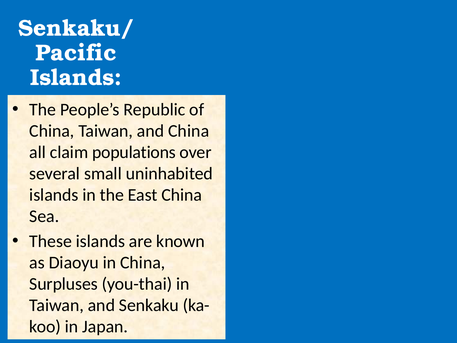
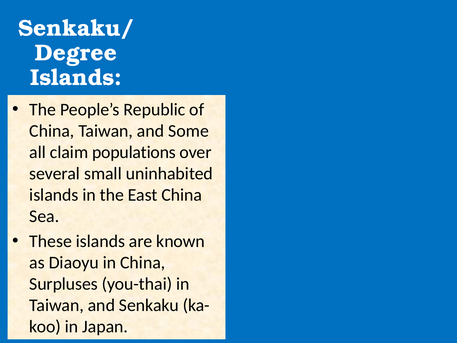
Pacific: Pacific -> Degree (76, 53)
and China: China -> Some (189, 131)
